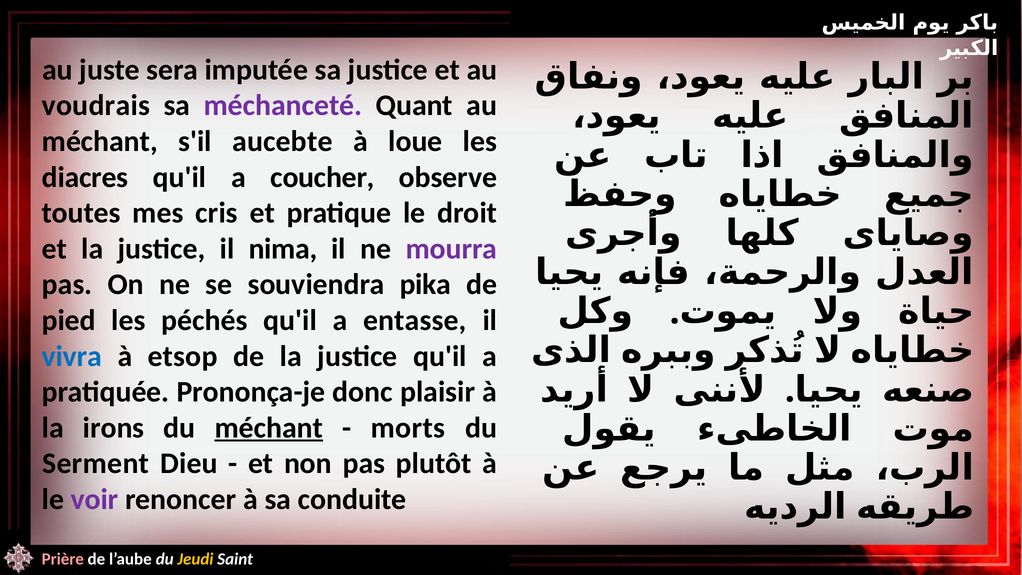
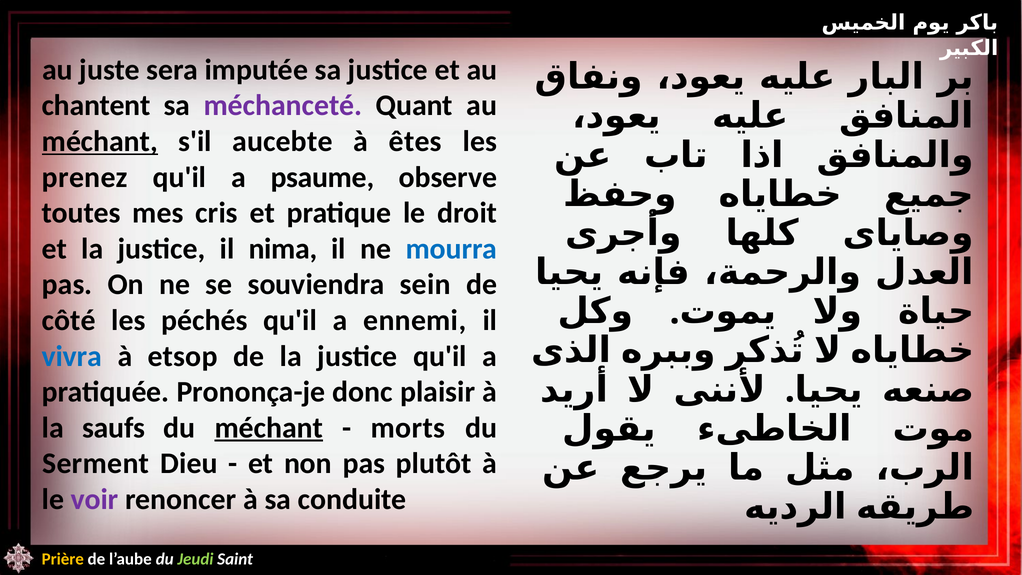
voudrais: voudrais -> chantent (96, 106)
méchant underline: none -> present (100, 141)
loue: loue -> êtes (415, 141)
diacres: diacres -> prenez (85, 177)
coucher: coucher -> psaume (322, 177)
mourra colour: purple -> blue (451, 249)
pika: pika -> sein (425, 285)
pied: pied -> côté (69, 320)
entasse: entasse -> ennemi (415, 320)
irons: irons -> saufs (114, 428)
Prière colour: pink -> yellow (63, 559)
Jeudi colour: yellow -> light green (196, 559)
